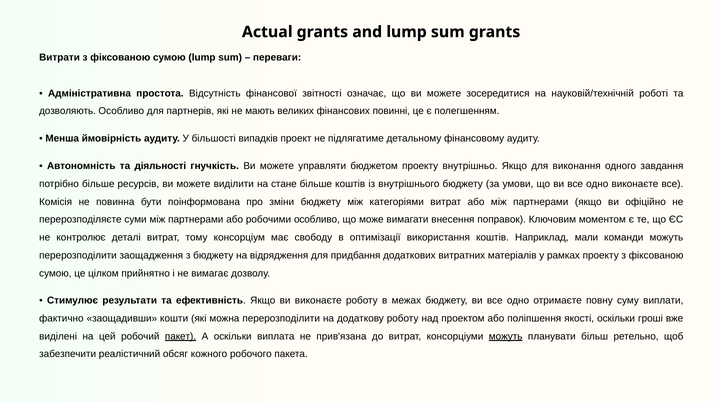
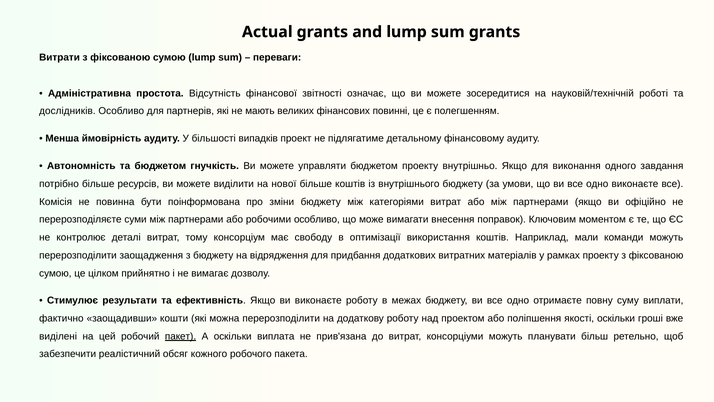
дозволяють: дозволяють -> дослідників (67, 111)
та діяльності: діяльності -> бюджетом (160, 166)
стане: стане -> нової (284, 184)
можуть underline: present -> none (506, 336)
